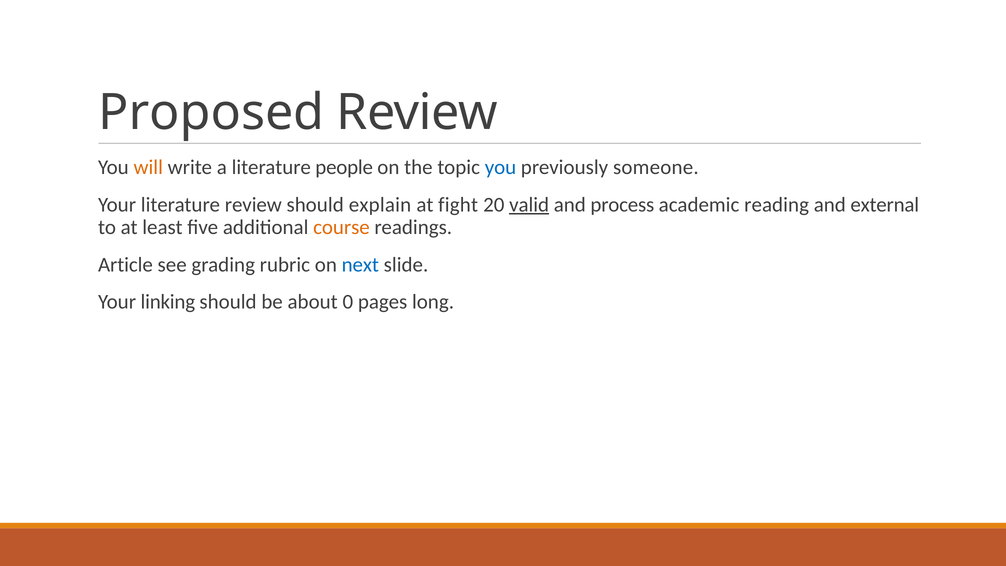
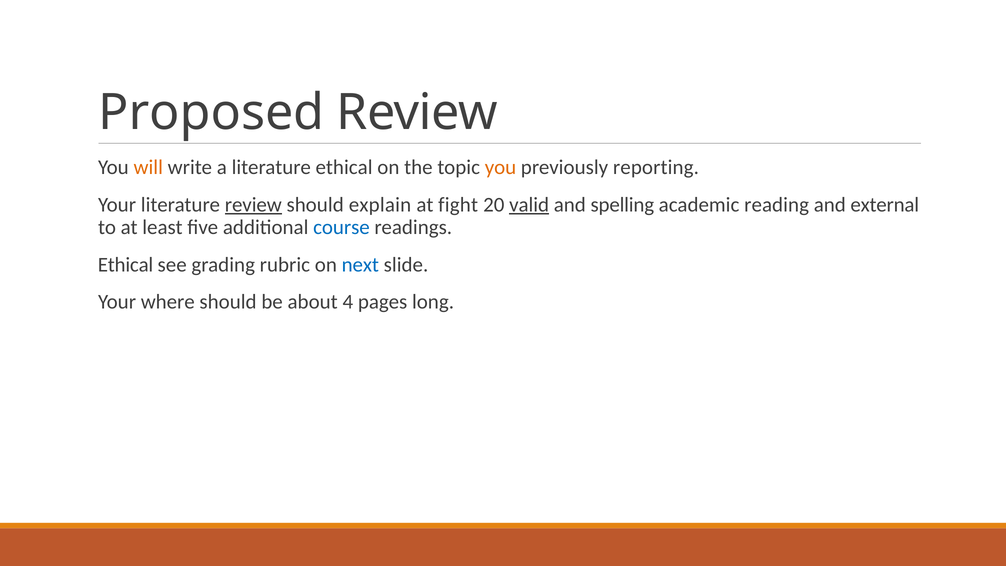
literature people: people -> ethical (344, 167)
you colour: blue -> orange (500, 167)
someone: someone -> reporting (656, 167)
review underline: none -> present (253, 205)
process: process -> spelling (622, 205)
course colour: orange -> blue (341, 227)
Article: Article -> Ethical (126, 265)
linking: linking -> where (168, 302)
0: 0 -> 4 (348, 302)
